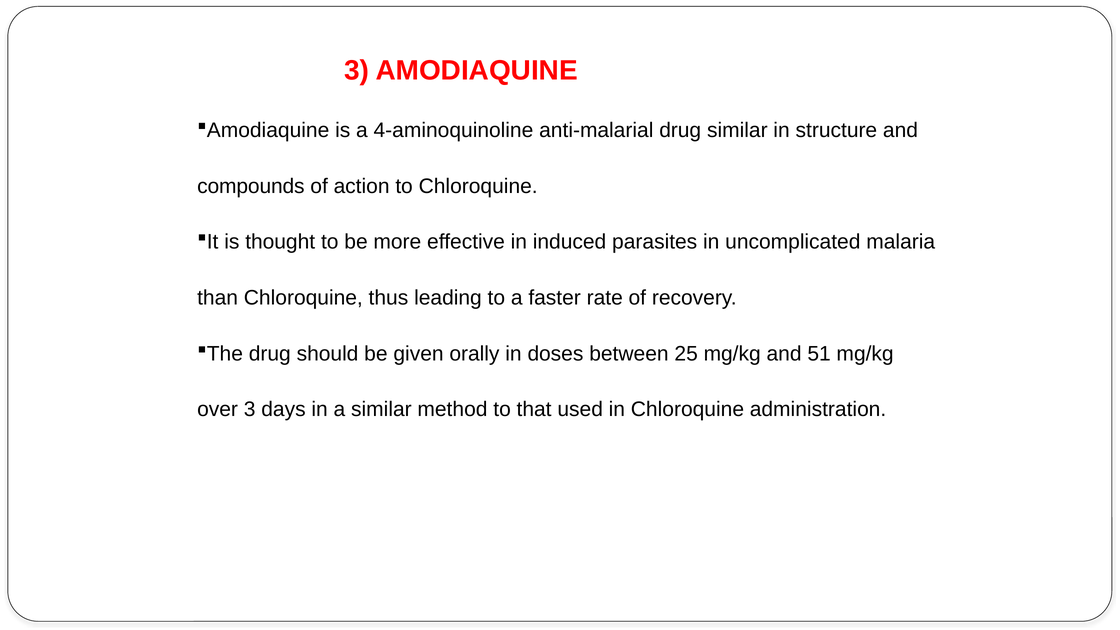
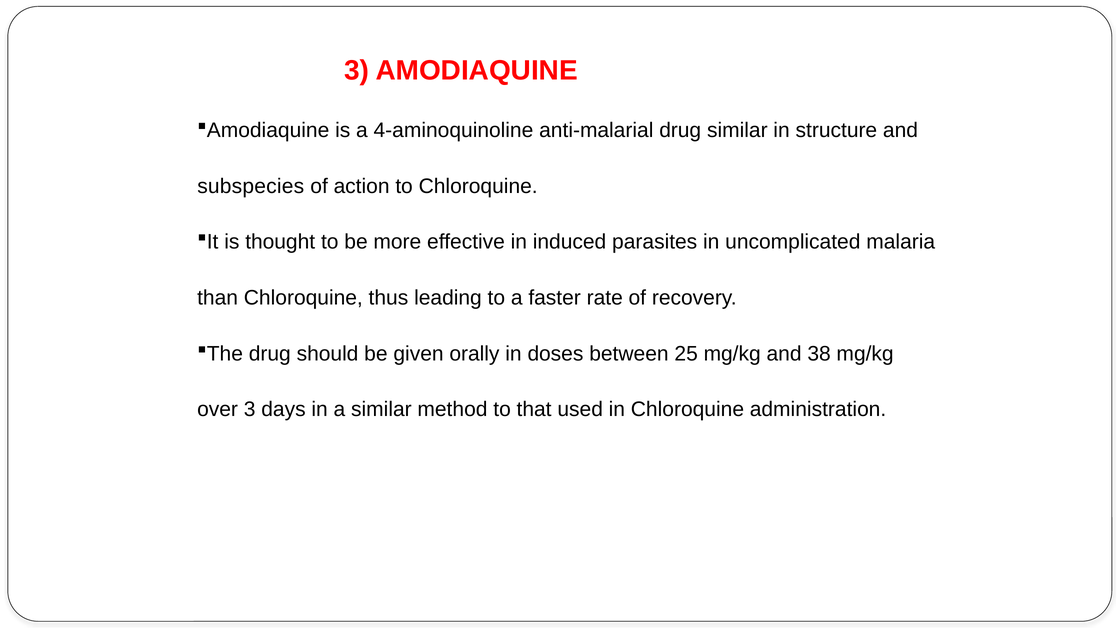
compounds: compounds -> subspecies (251, 186)
51: 51 -> 38 (819, 354)
